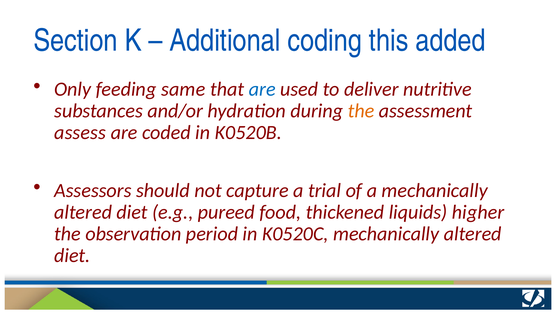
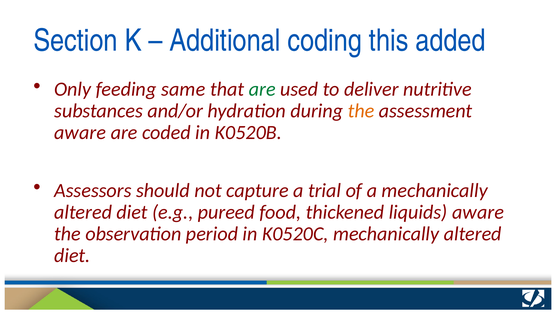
are colour: blue -> green (262, 89)
assess: assess -> aware (80, 133)
liquids higher: higher -> aware (478, 212)
